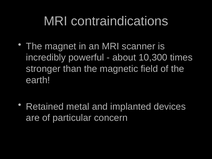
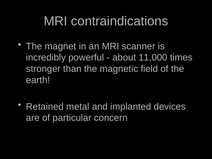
10,300: 10,300 -> 11,000 (153, 58)
